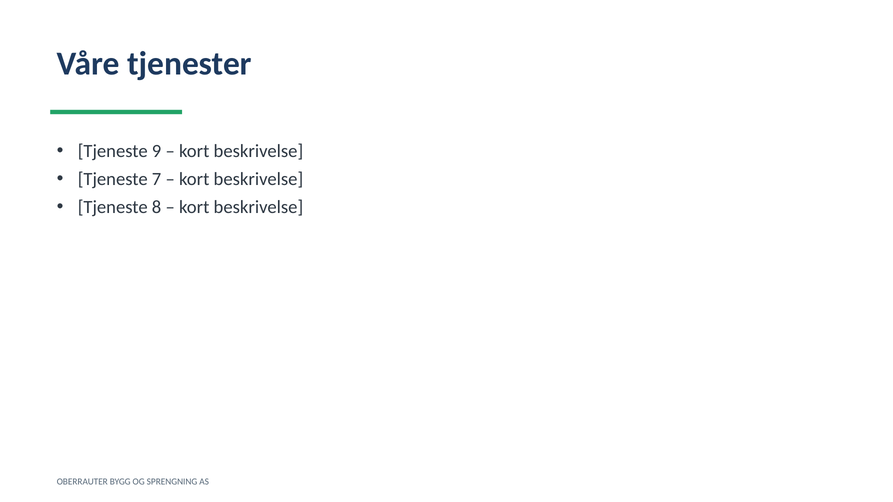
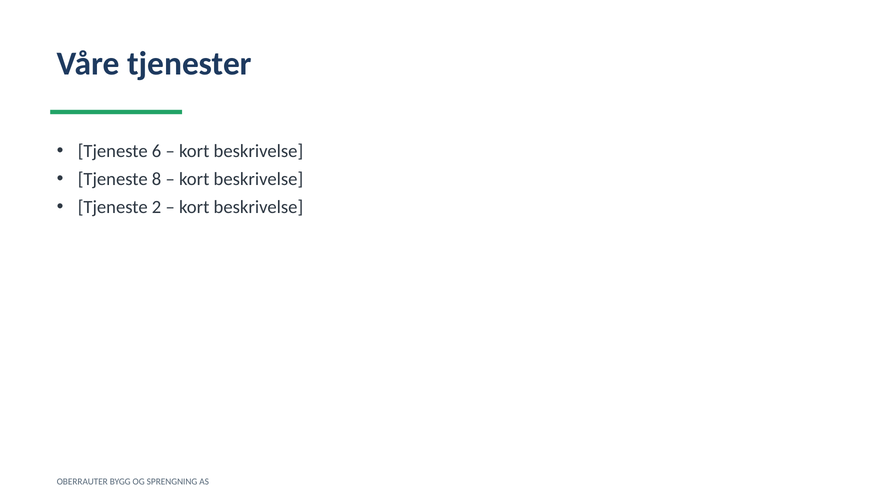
9: 9 -> 6 (157, 151)
7: 7 -> 8 (157, 179)
8: 8 -> 2 (157, 207)
